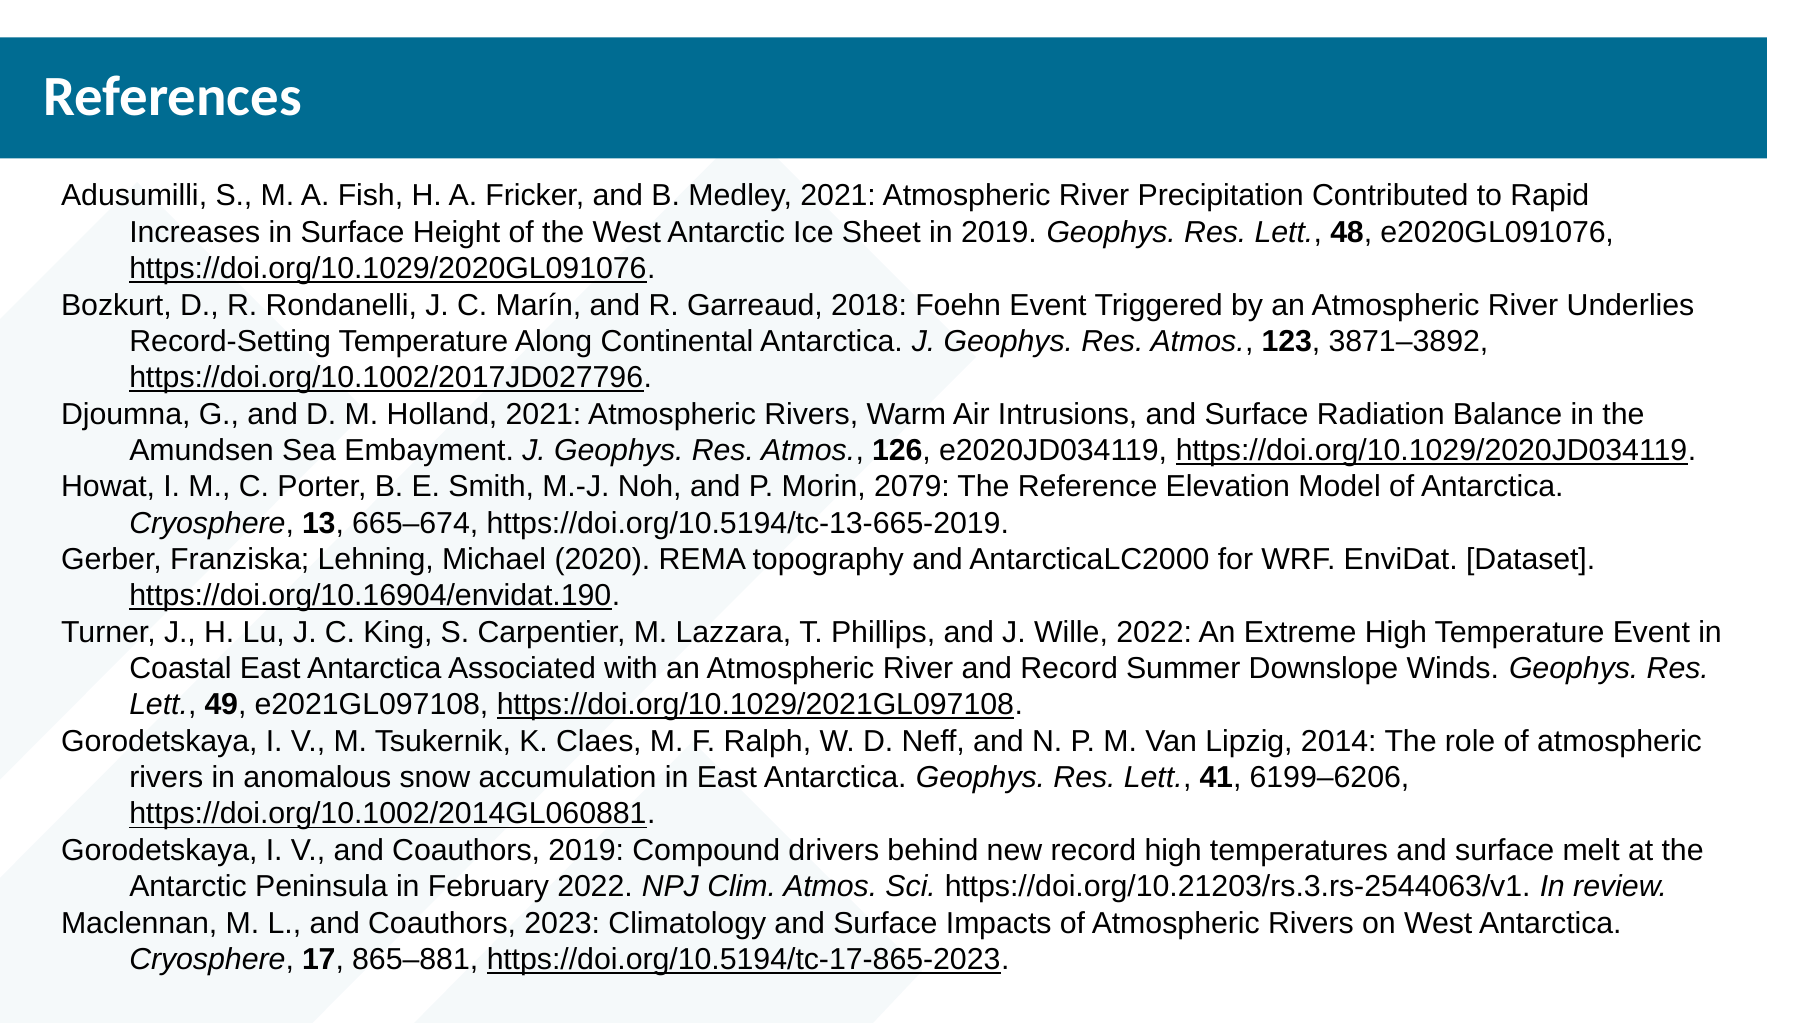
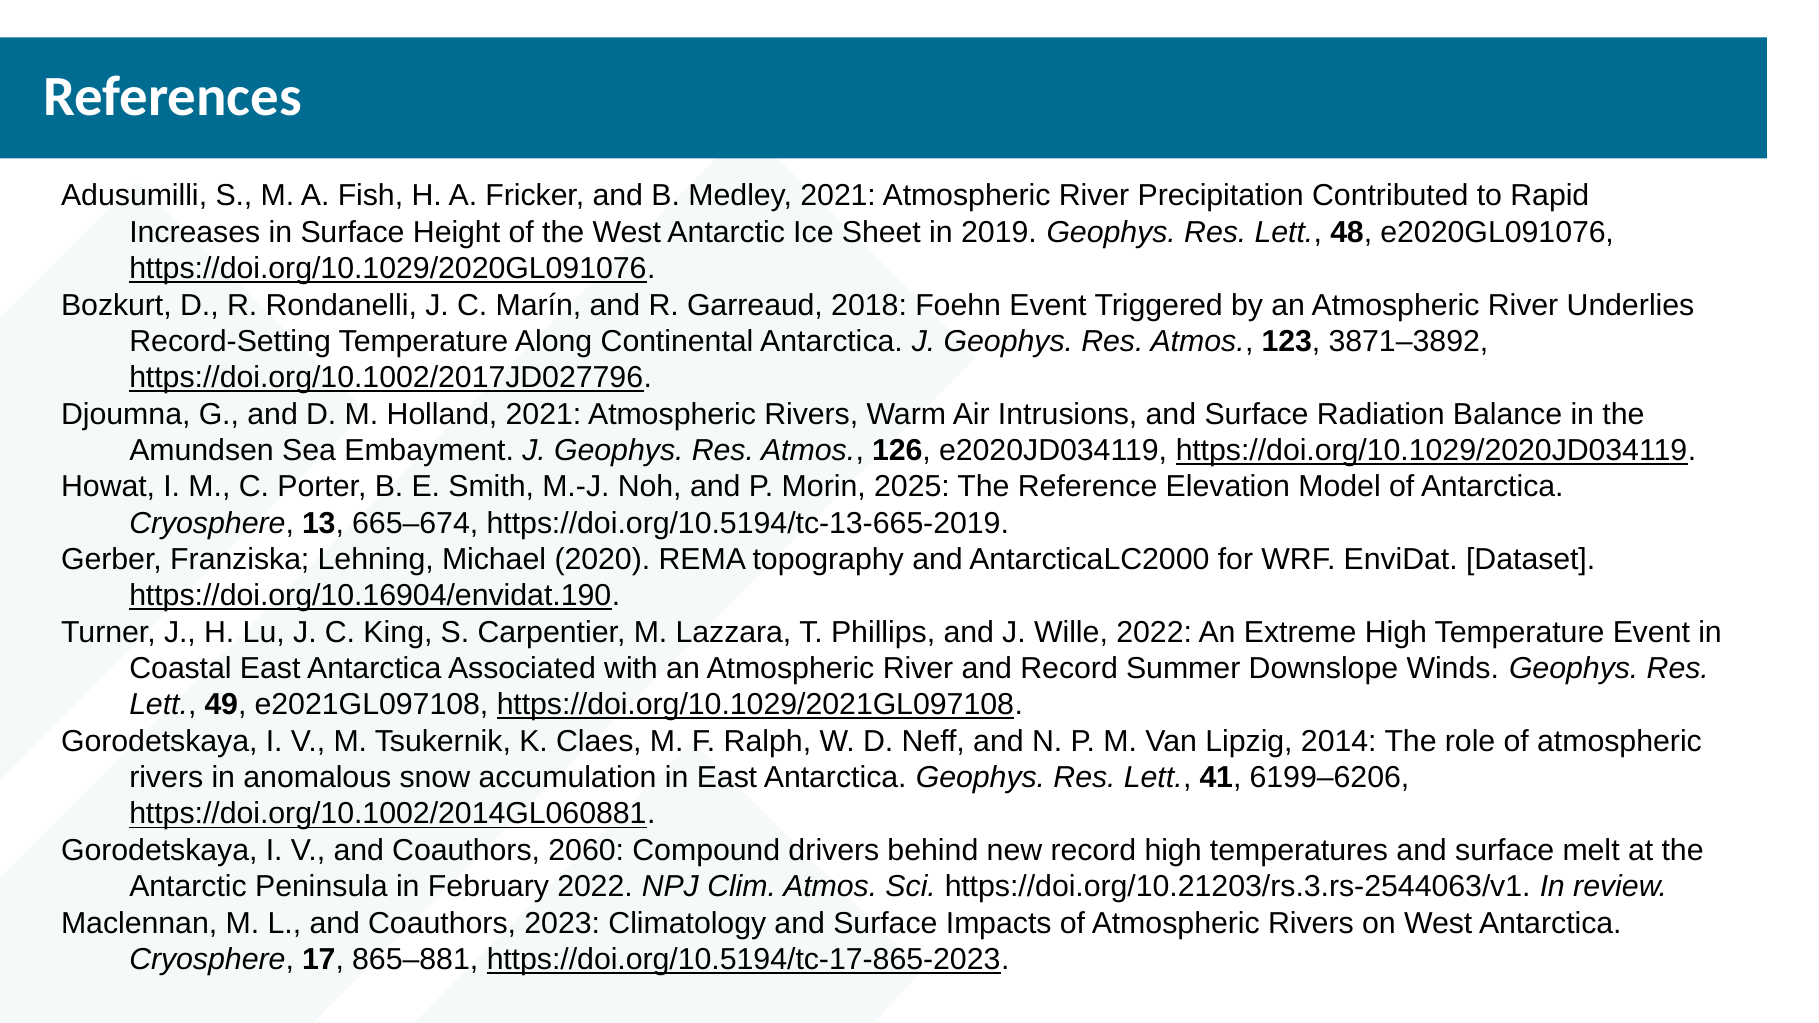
2079: 2079 -> 2025 (912, 487)
Coauthors 2019: 2019 -> 2060 (586, 850)
